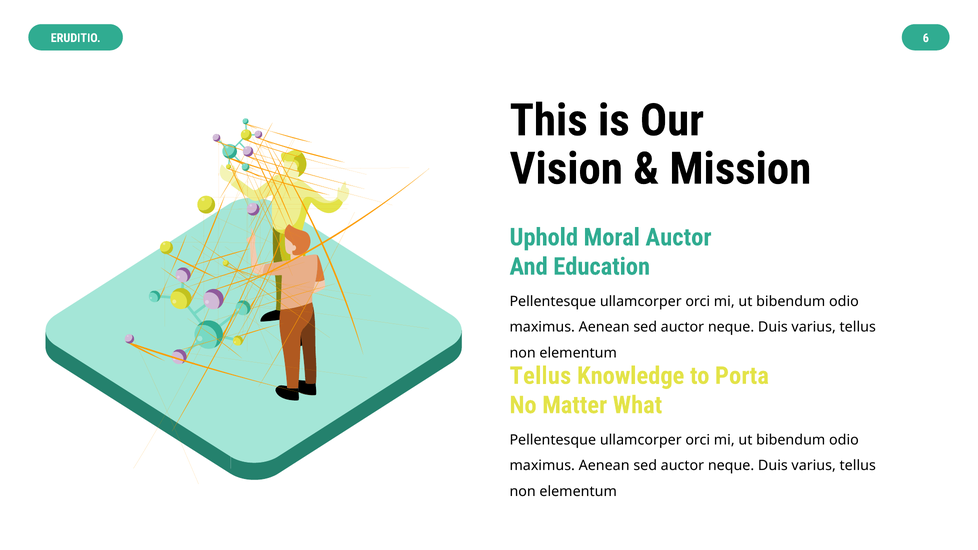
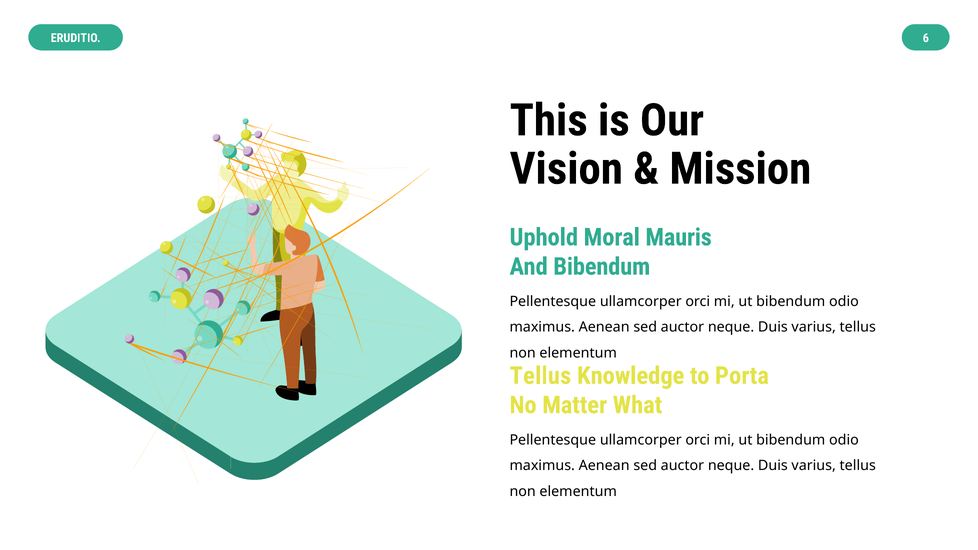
Moral Auctor: Auctor -> Mauris (679, 237)
And Education: Education -> Bibendum (602, 267)
